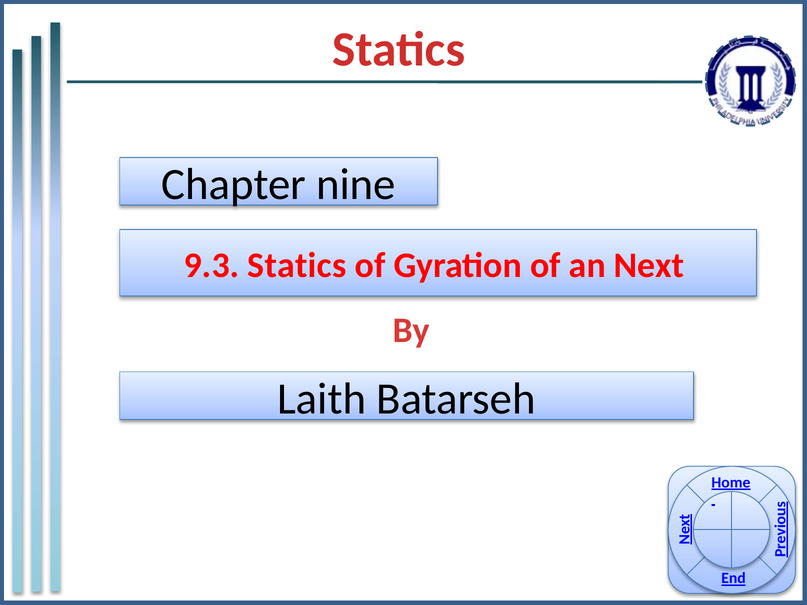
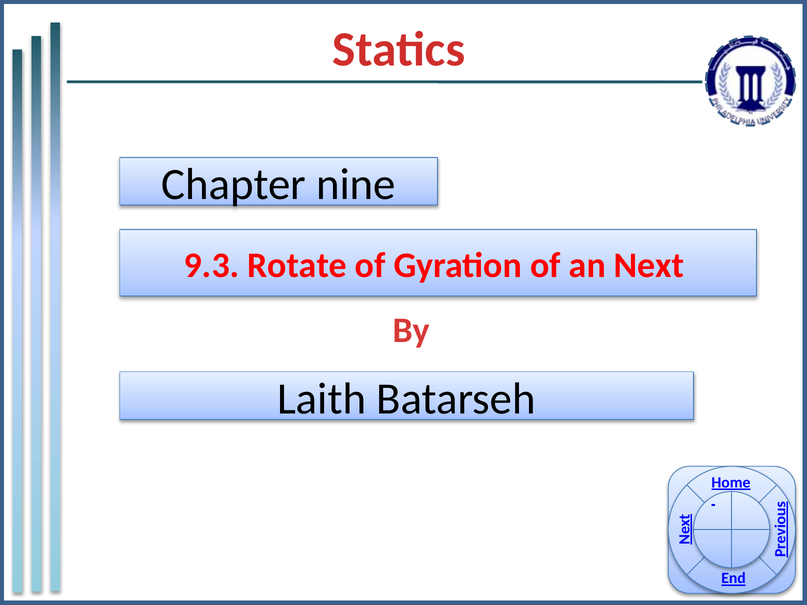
9.3 Statics: Statics -> Rotate (297, 266)
